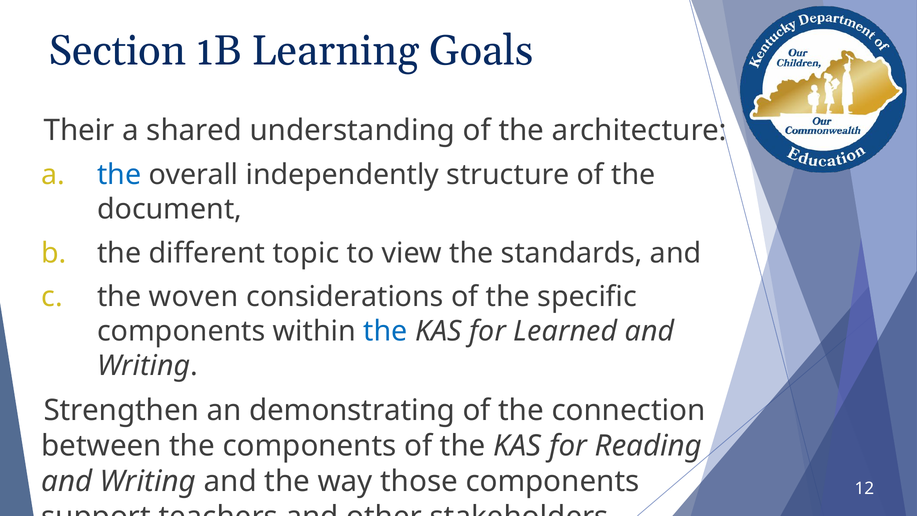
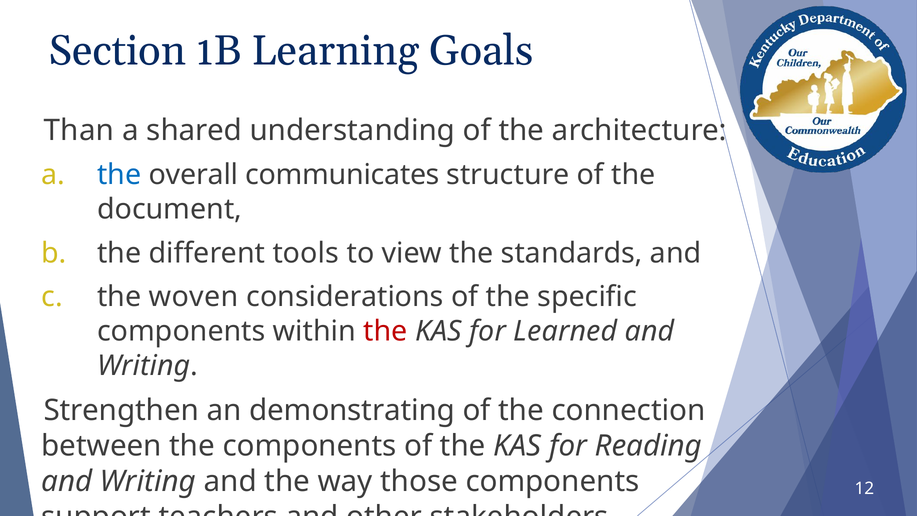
Their: Their -> Than (79, 130)
independently: independently -> communicates (343, 175)
topic: topic -> tools (306, 253)
the colour: blue -> red (385, 331)
